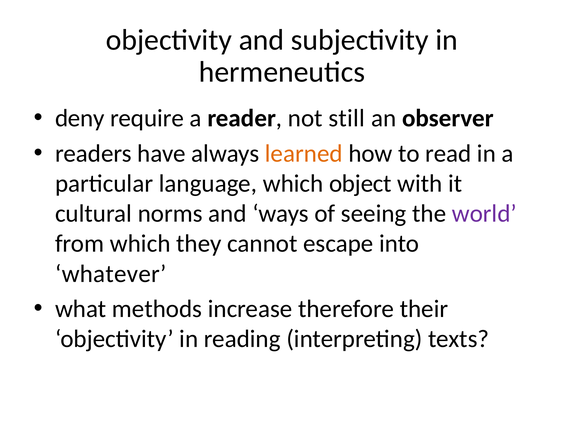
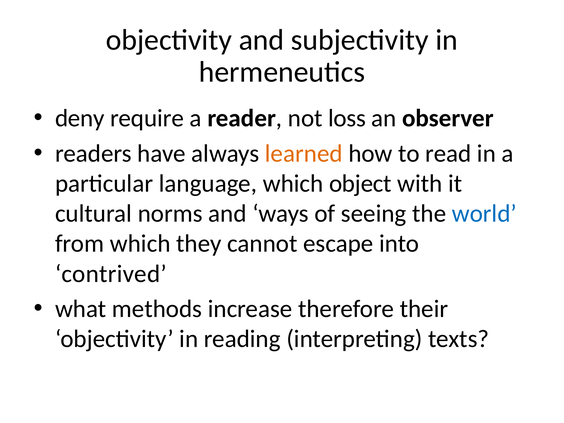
still: still -> loss (347, 118)
world colour: purple -> blue (484, 214)
whatever: whatever -> contrived (111, 274)
